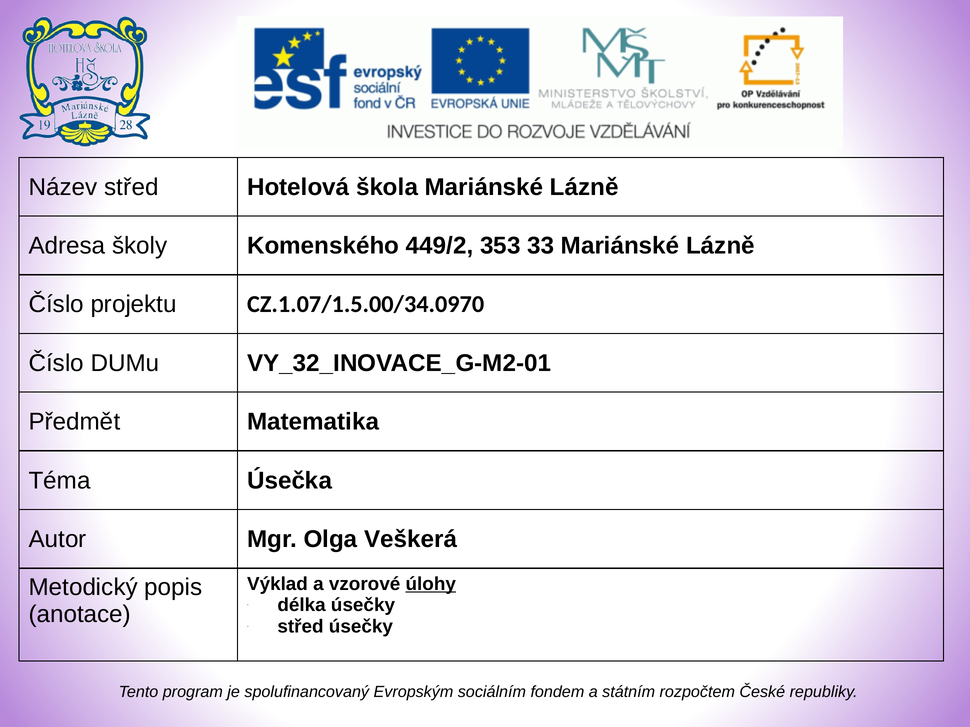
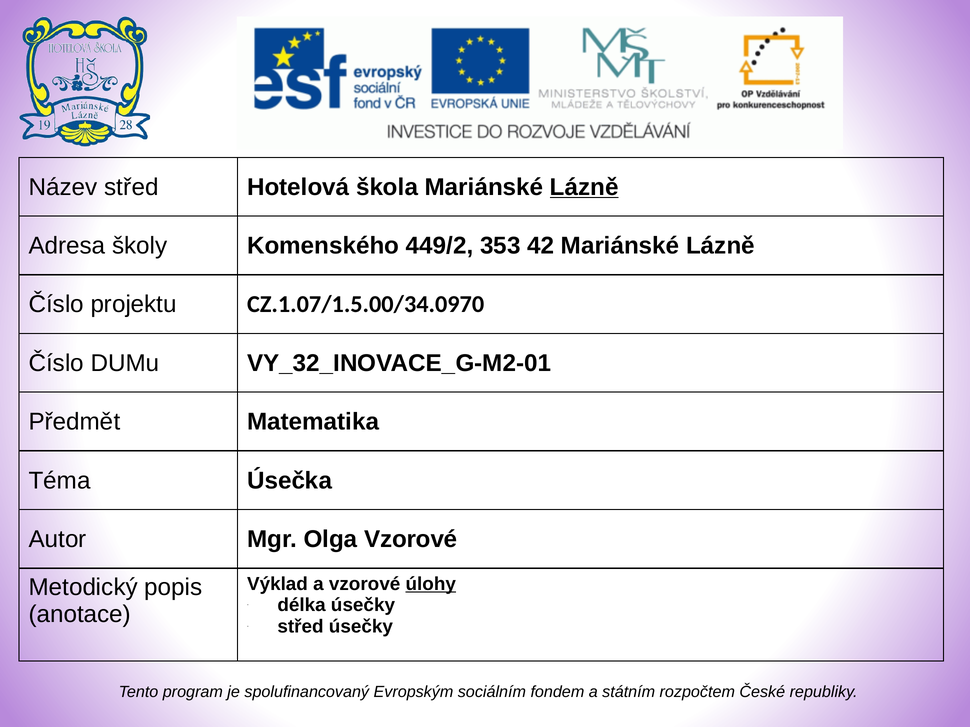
Lázně underline: none -> present (584, 187)
33: 33 -> 42 (541, 246)
Olga Veškerá: Veškerá -> Vzorové (411, 540)
